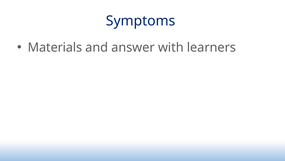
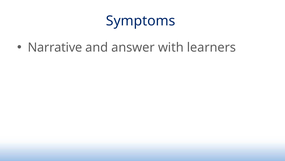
Materials: Materials -> Narrative (55, 47)
